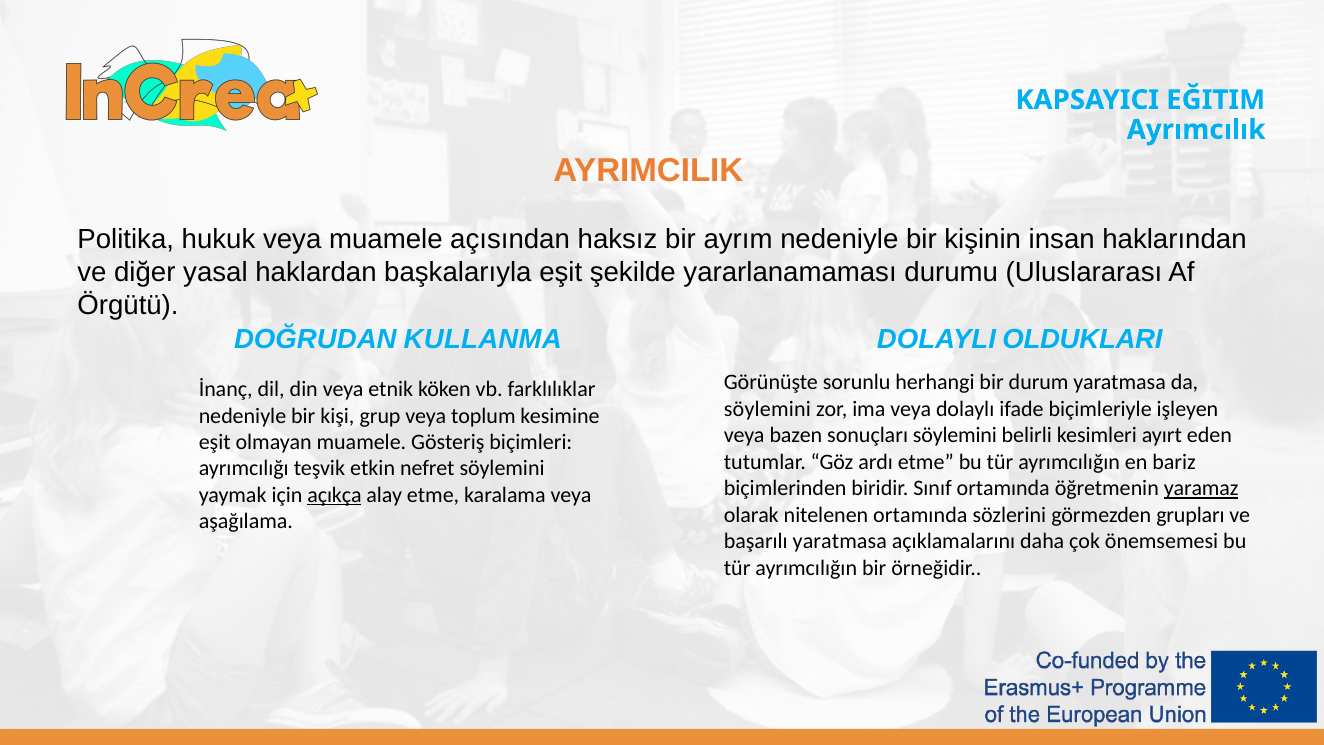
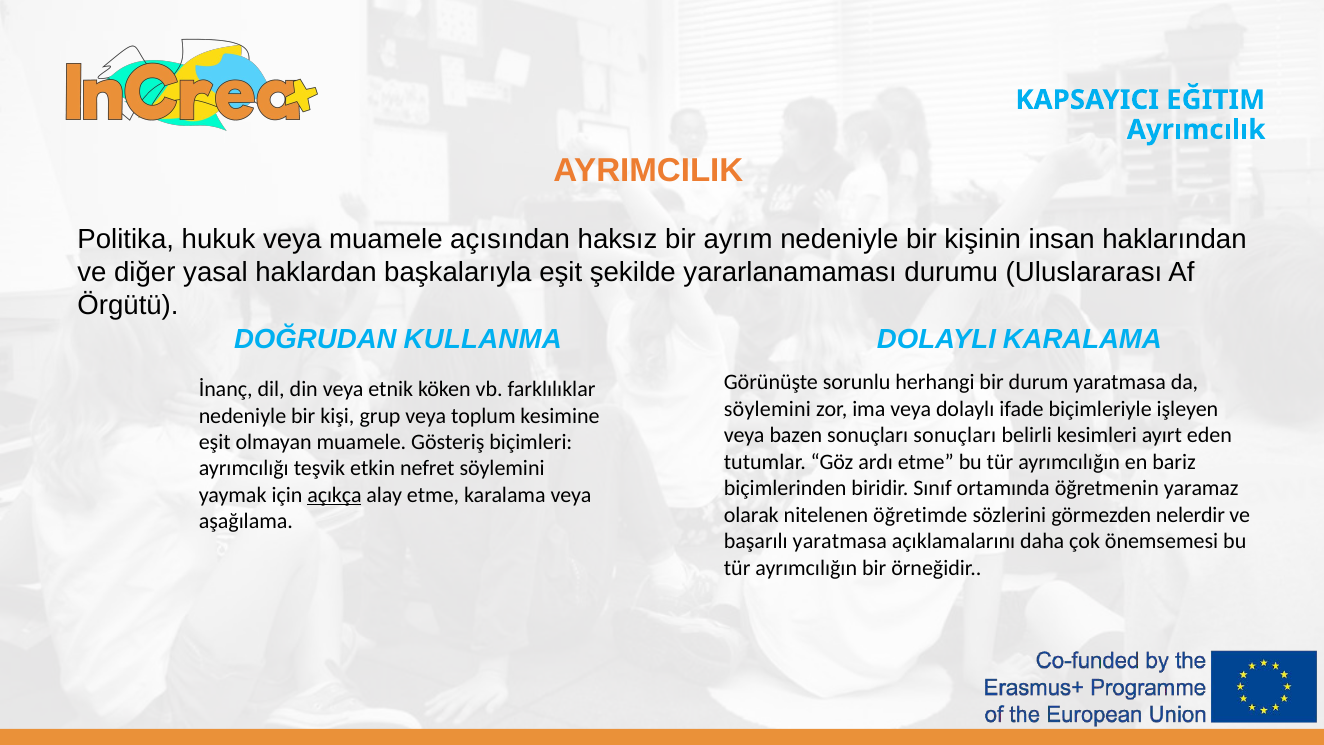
DOLAYLI OLDUKLARI: OLDUKLARI -> KARALAMA (1082, 339)
sonuçları söylemini: söylemini -> sonuçları (955, 435)
yaramaz underline: present -> none (1201, 488)
nitelenen ortamında: ortamında -> öğretimde (920, 515)
grupları: grupları -> nelerdir (1190, 515)
